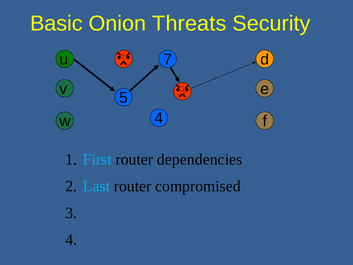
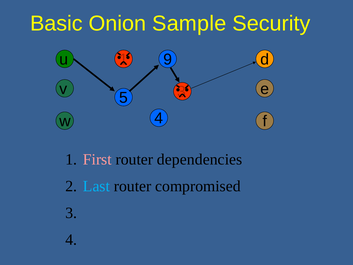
Threats: Threats -> Sample (189, 24)
7: 7 -> 9 (168, 59)
First colour: light blue -> pink (97, 159)
